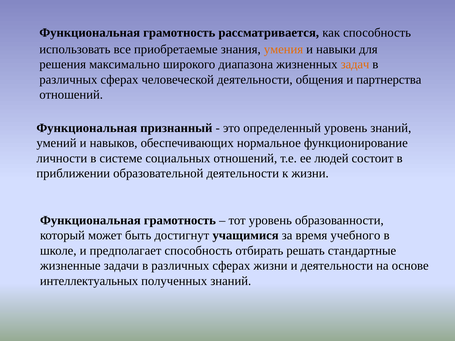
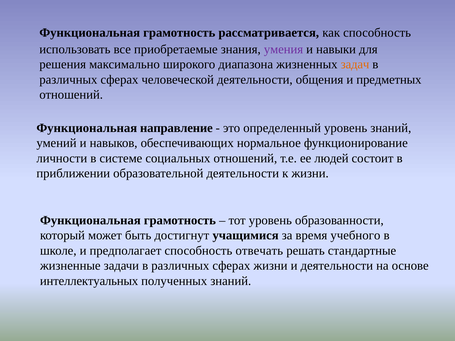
умения colour: orange -> purple (284, 49)
партнерства: партнерства -> предметных (389, 80)
признанный: признанный -> направление (176, 128)
отбирать: отбирать -> отвечать (259, 251)
